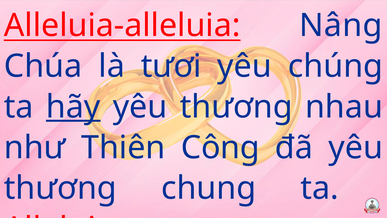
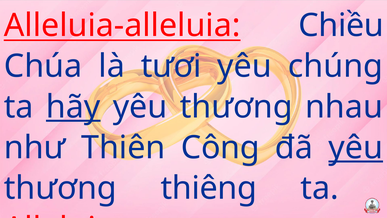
Nâng: Nâng -> Chiều (341, 25)
yêu underline: none -> present (356, 147)
chung: chung -> thiêng (209, 188)
